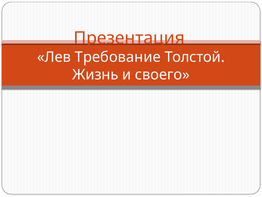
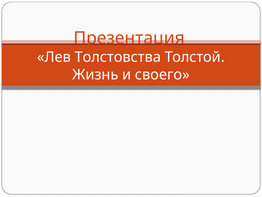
Требование: Требование -> Толстовства (118, 57)
